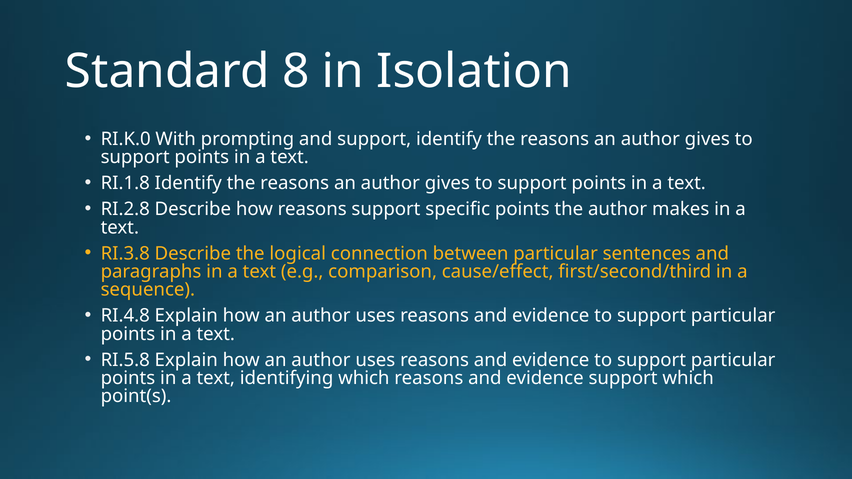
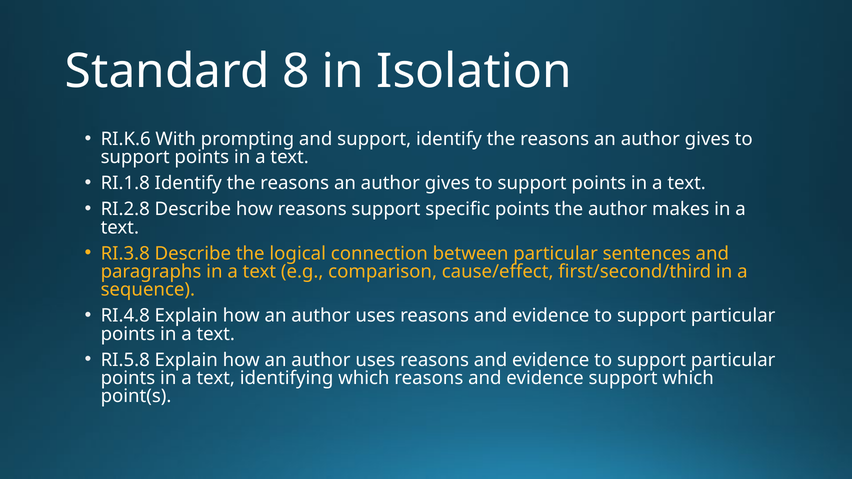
RI.K.0: RI.K.0 -> RI.K.6 (126, 139)
